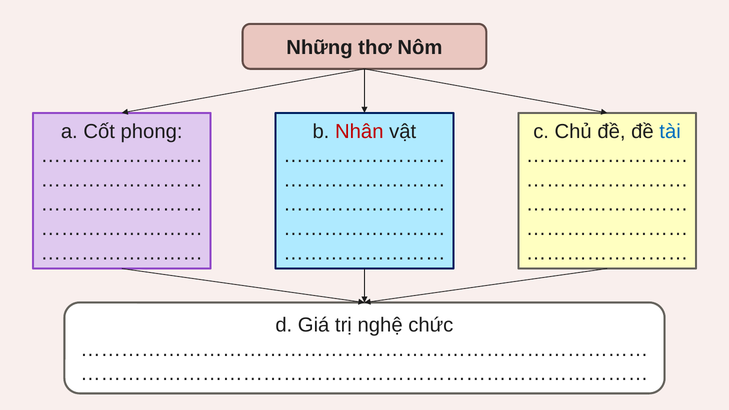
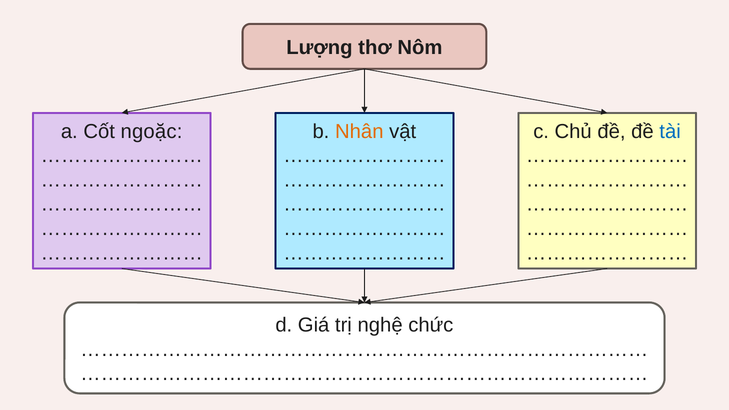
Những: Những -> Lượng (319, 48)
phong: phong -> ngoặc (151, 131)
Nhân colour: red -> orange (359, 131)
